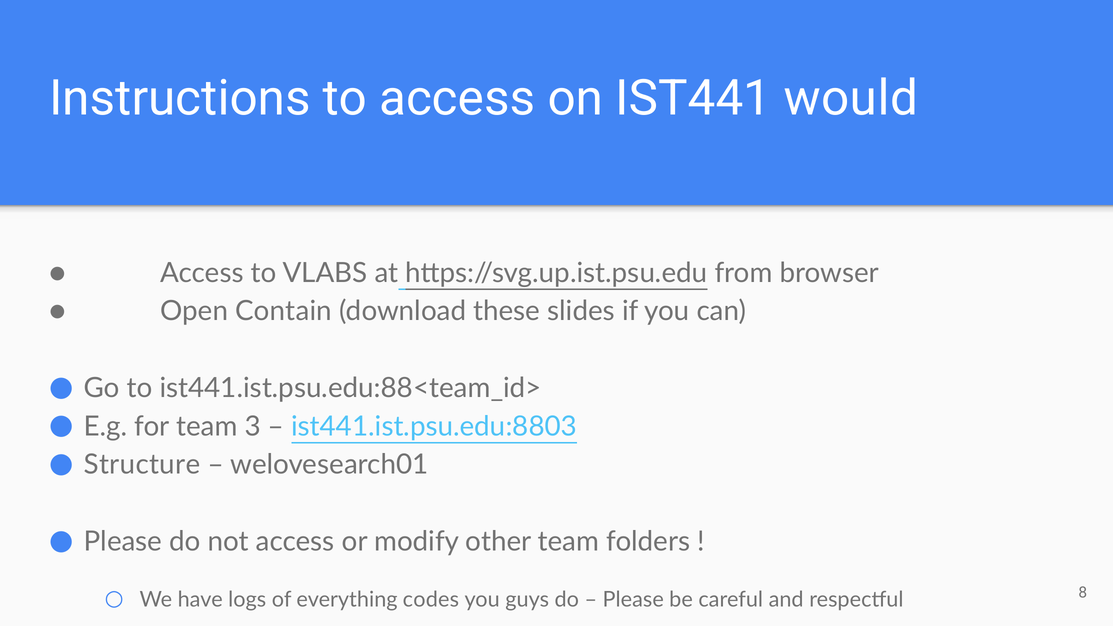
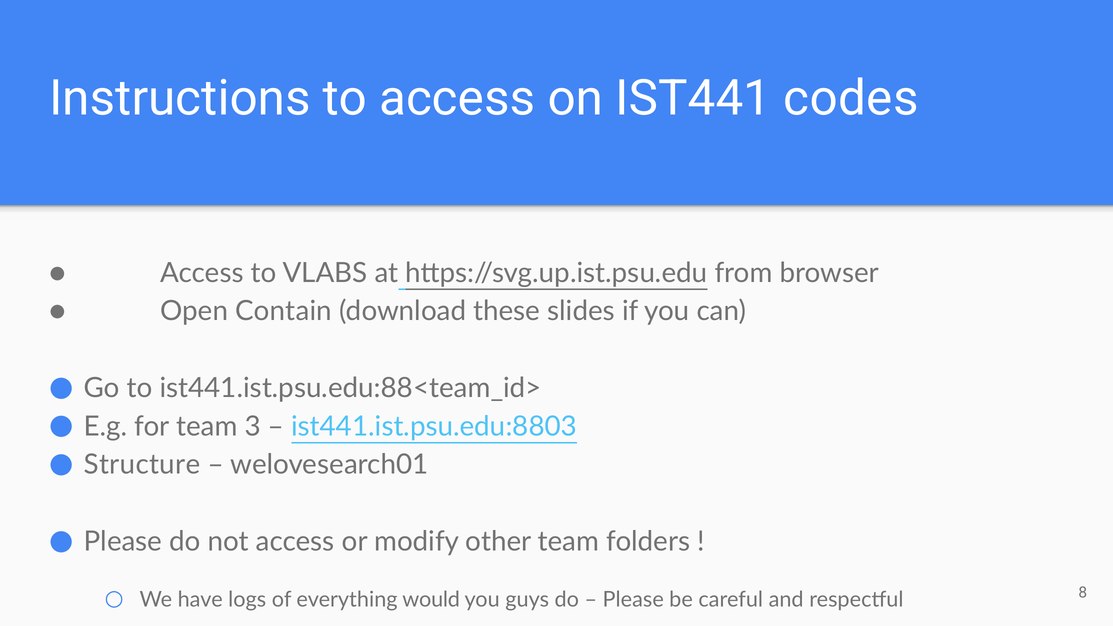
would: would -> codes (851, 98)
codes: codes -> would (431, 599)
